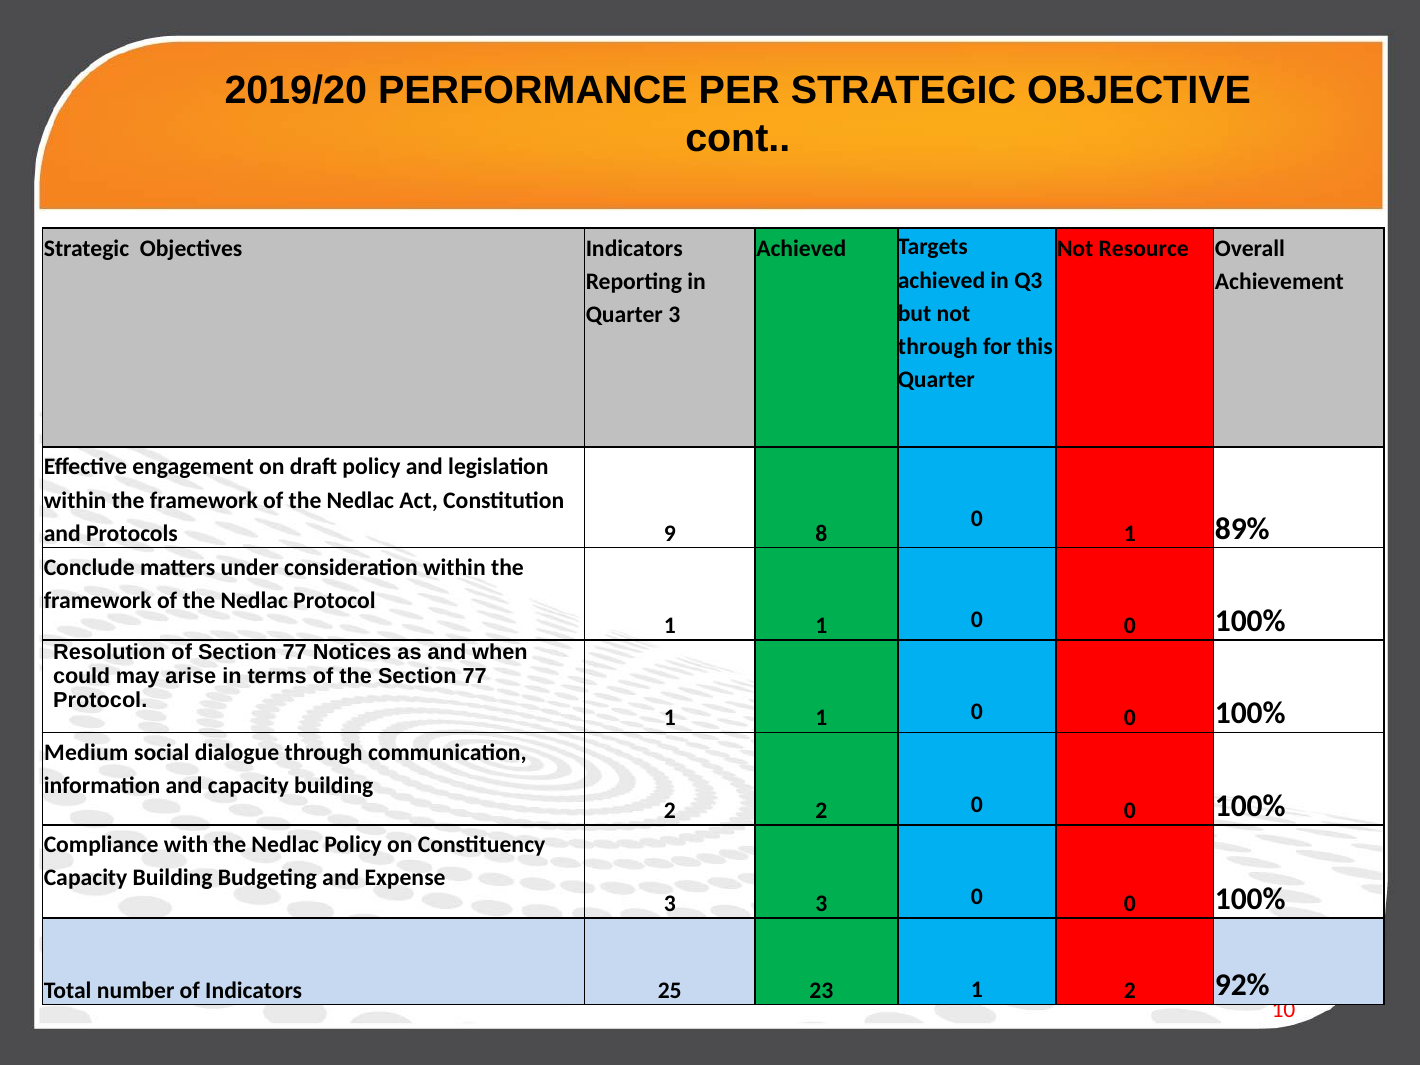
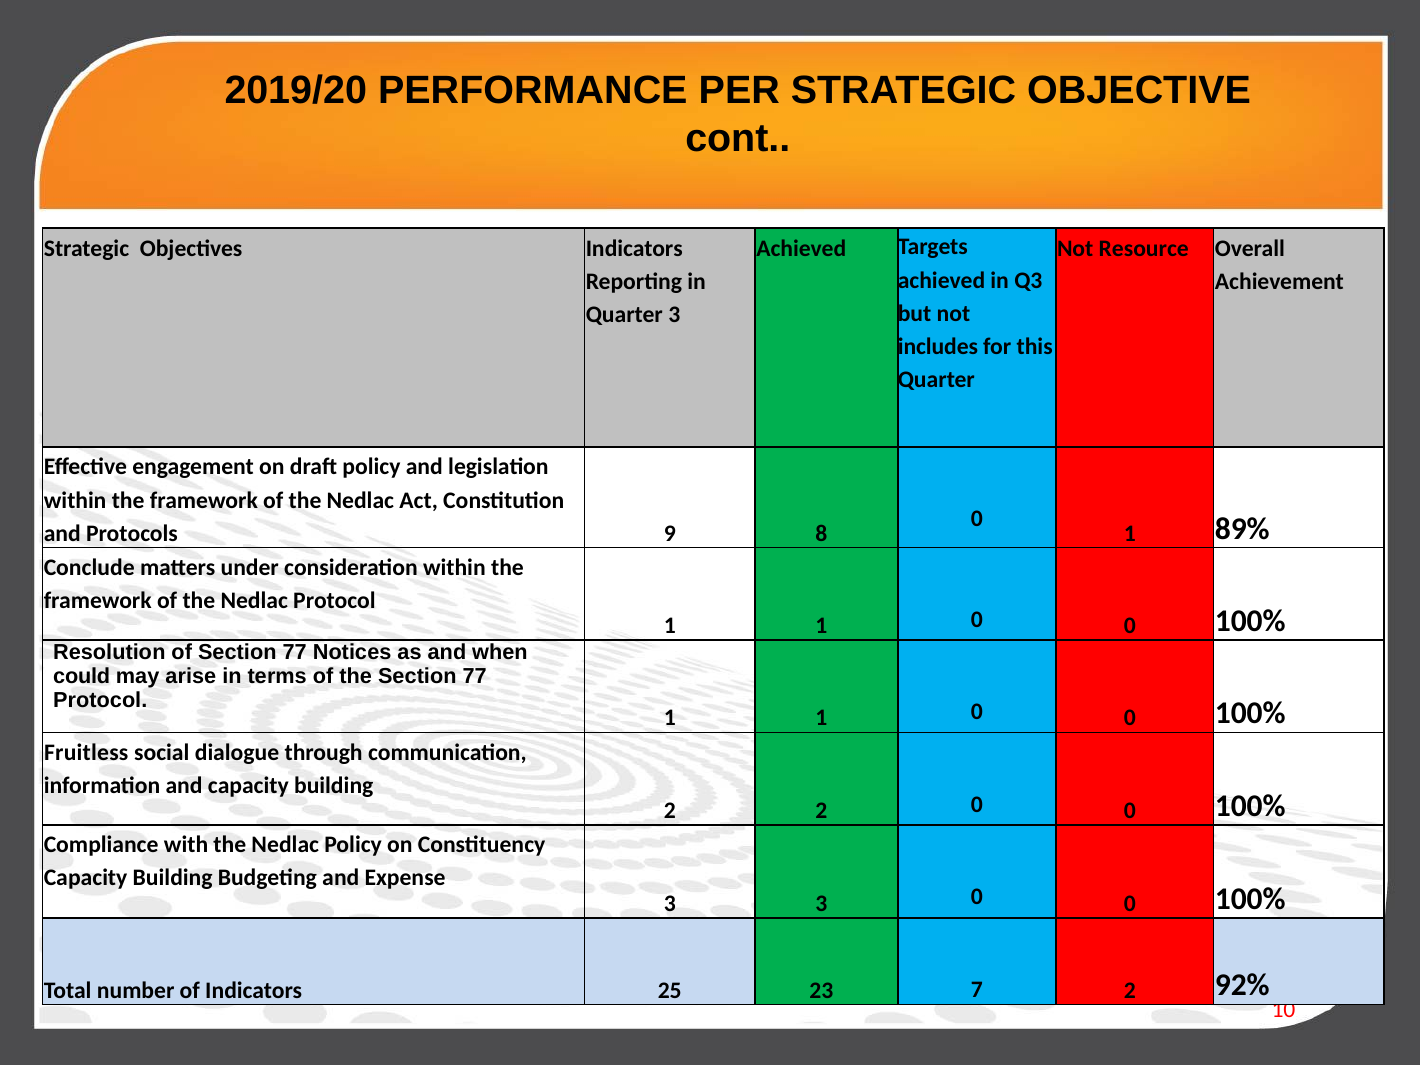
through: through -> includes (938, 347)
Medium: Medium -> Fruitless (86, 753)
23 1: 1 -> 7 (977, 990)
